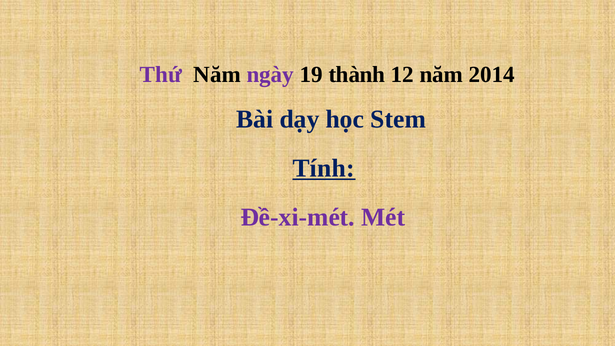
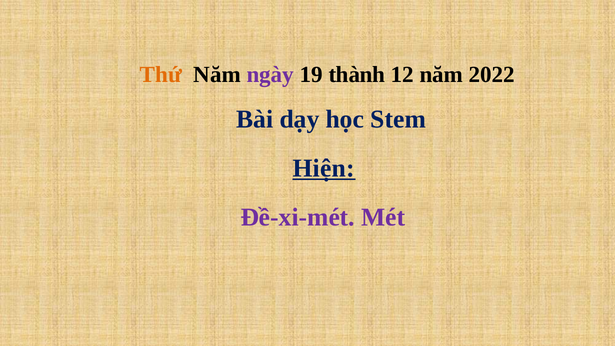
Thứ colour: purple -> orange (161, 75)
2014: 2014 -> 2022 (492, 75)
Tính: Tính -> Hiện (324, 168)
